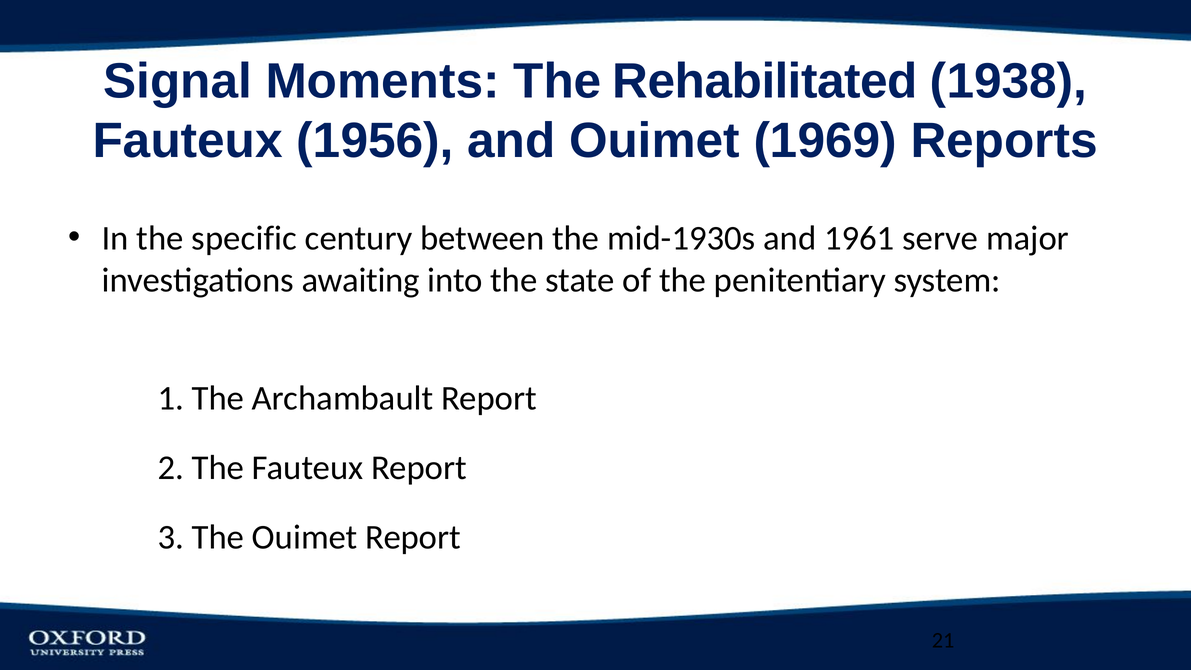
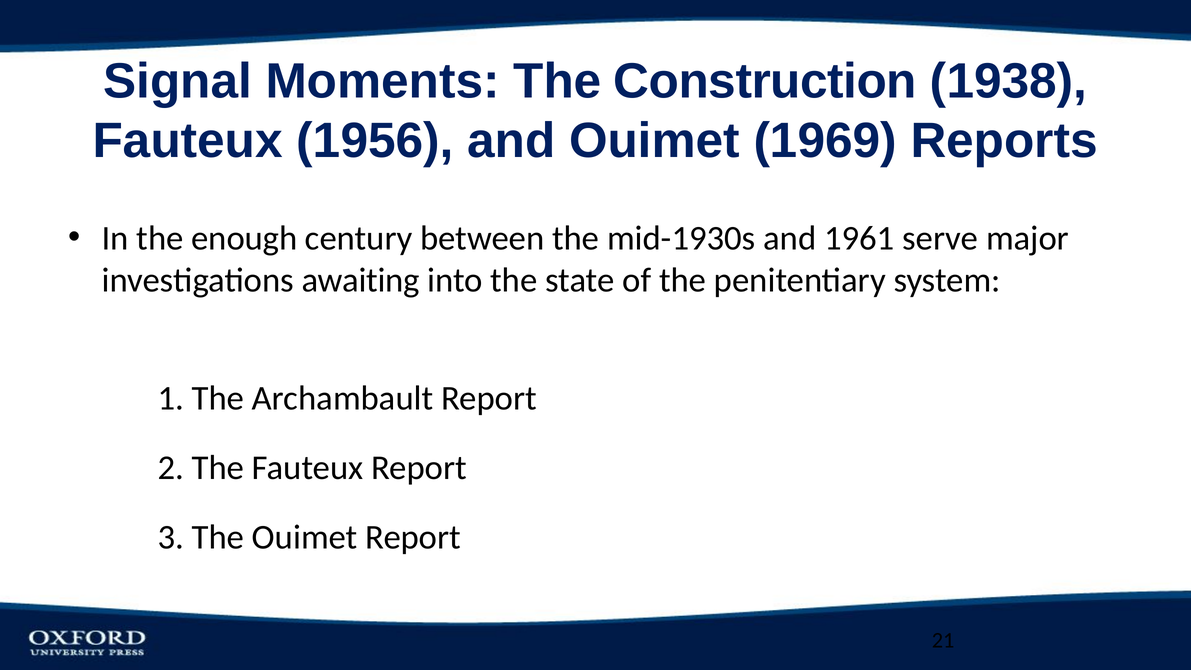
Rehabilitated: Rehabilitated -> Construction (765, 81)
specific: specific -> enough (244, 238)
